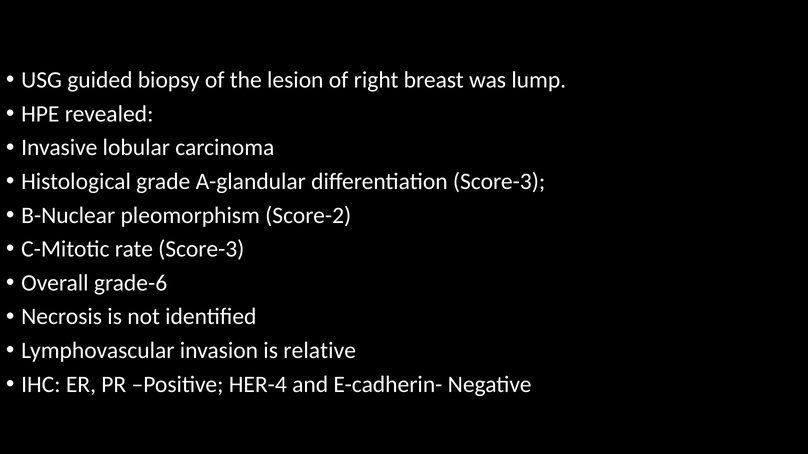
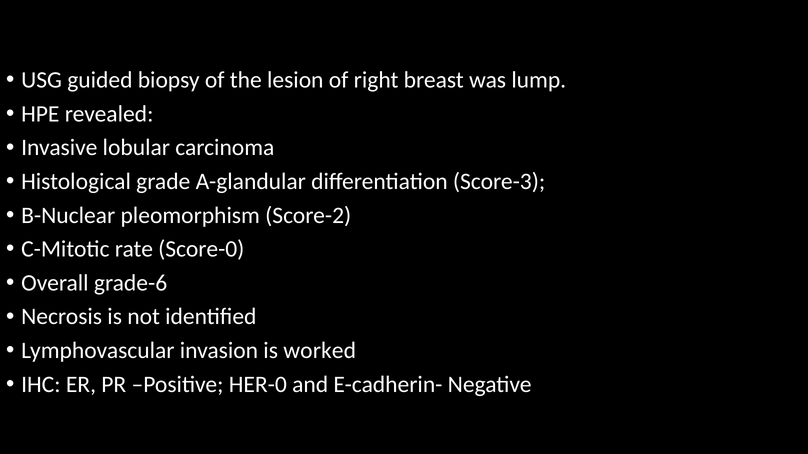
rate Score-3: Score-3 -> Score-0 (201, 249)
relative: relative -> worked (320, 351)
HER-4: HER-4 -> HER-0 (258, 385)
